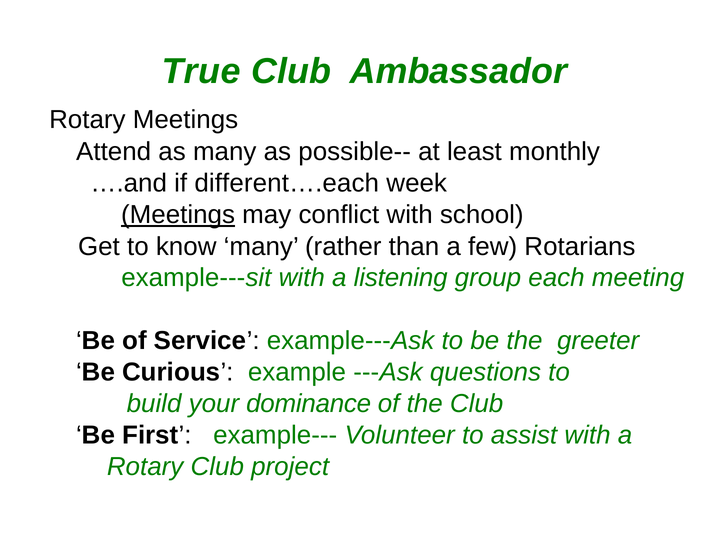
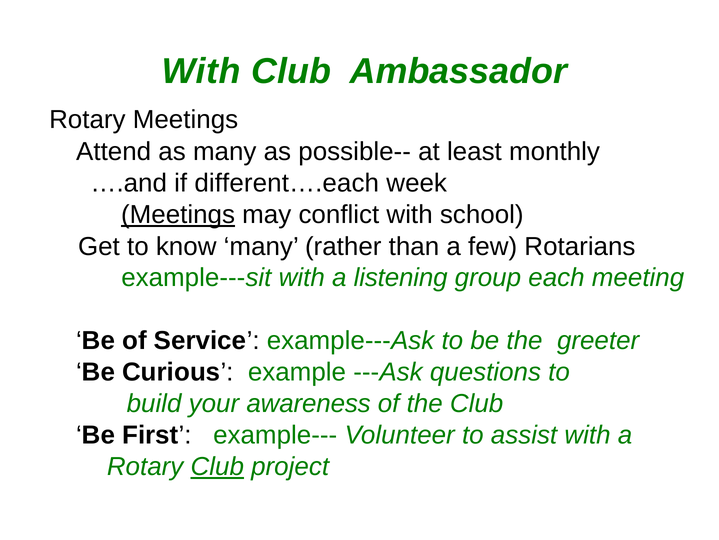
True: True -> With (201, 71)
dominance: dominance -> awareness (309, 403)
Club underline: none -> present (217, 466)
